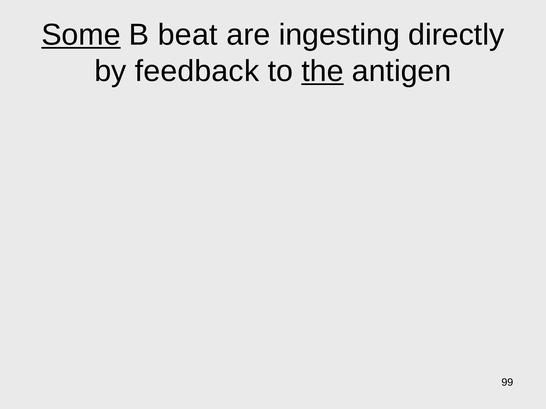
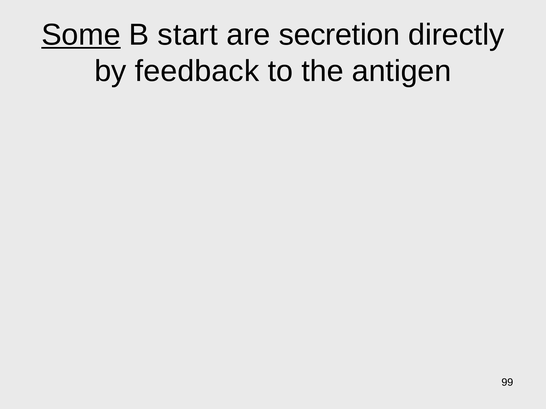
beat: beat -> start (188, 35)
ingesting: ingesting -> secretion (339, 35)
the underline: present -> none (322, 71)
